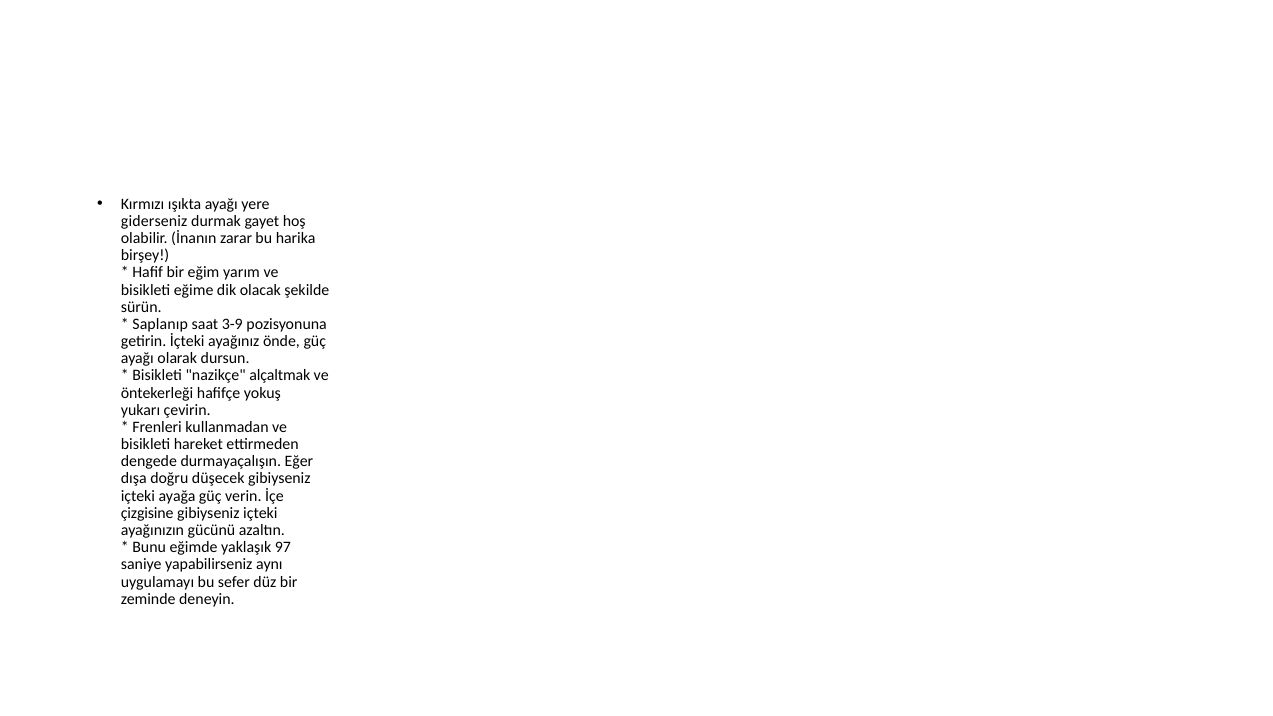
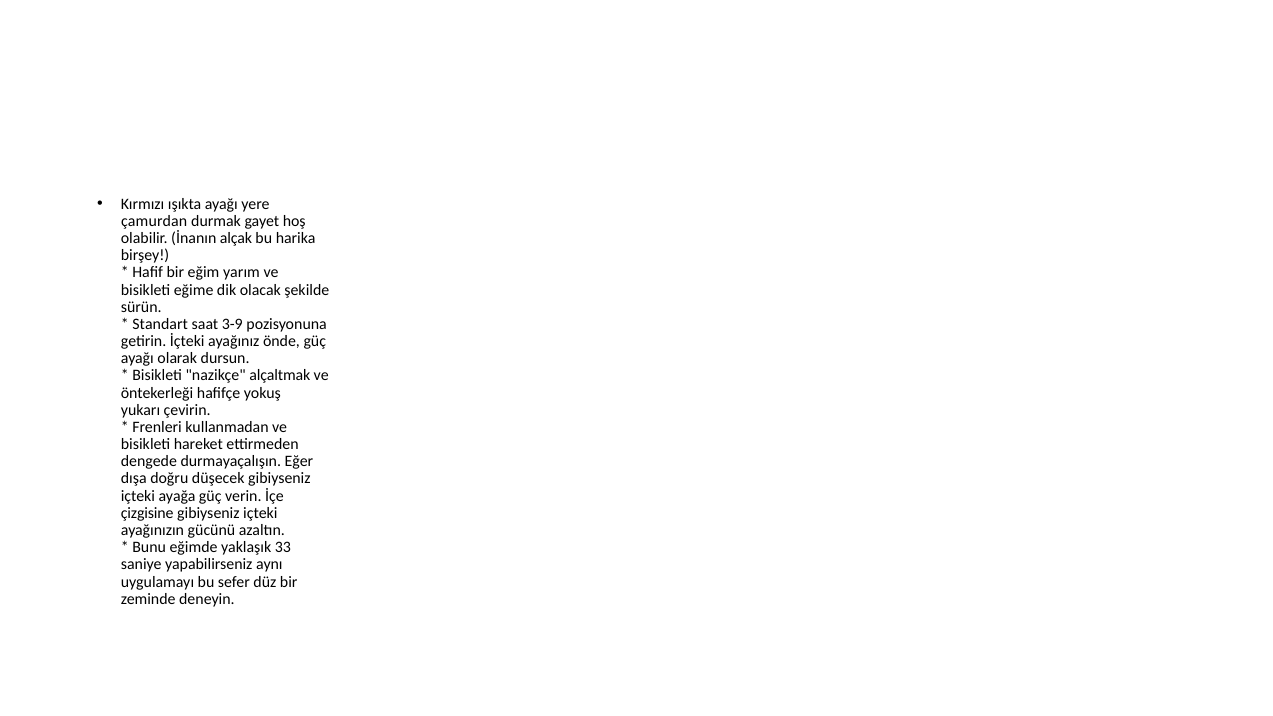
giderseniz: giderseniz -> çamurdan (154, 221)
zarar: zarar -> alçak (236, 238)
Saplanıp: Saplanıp -> Standart (160, 324)
97: 97 -> 33 (283, 547)
